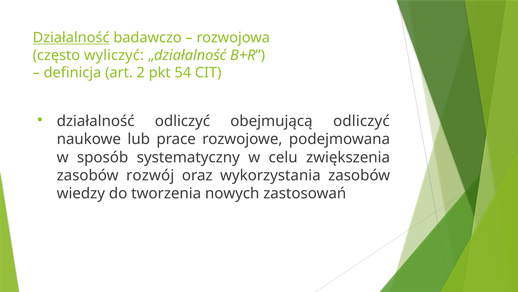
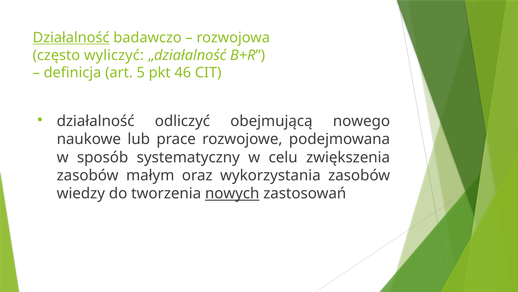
2: 2 -> 5 (141, 73)
54: 54 -> 46 (183, 73)
obejmującą odliczyć: odliczyć -> nowego (361, 121)
rozwój: rozwój -> małym (150, 175)
nowych underline: none -> present (232, 193)
